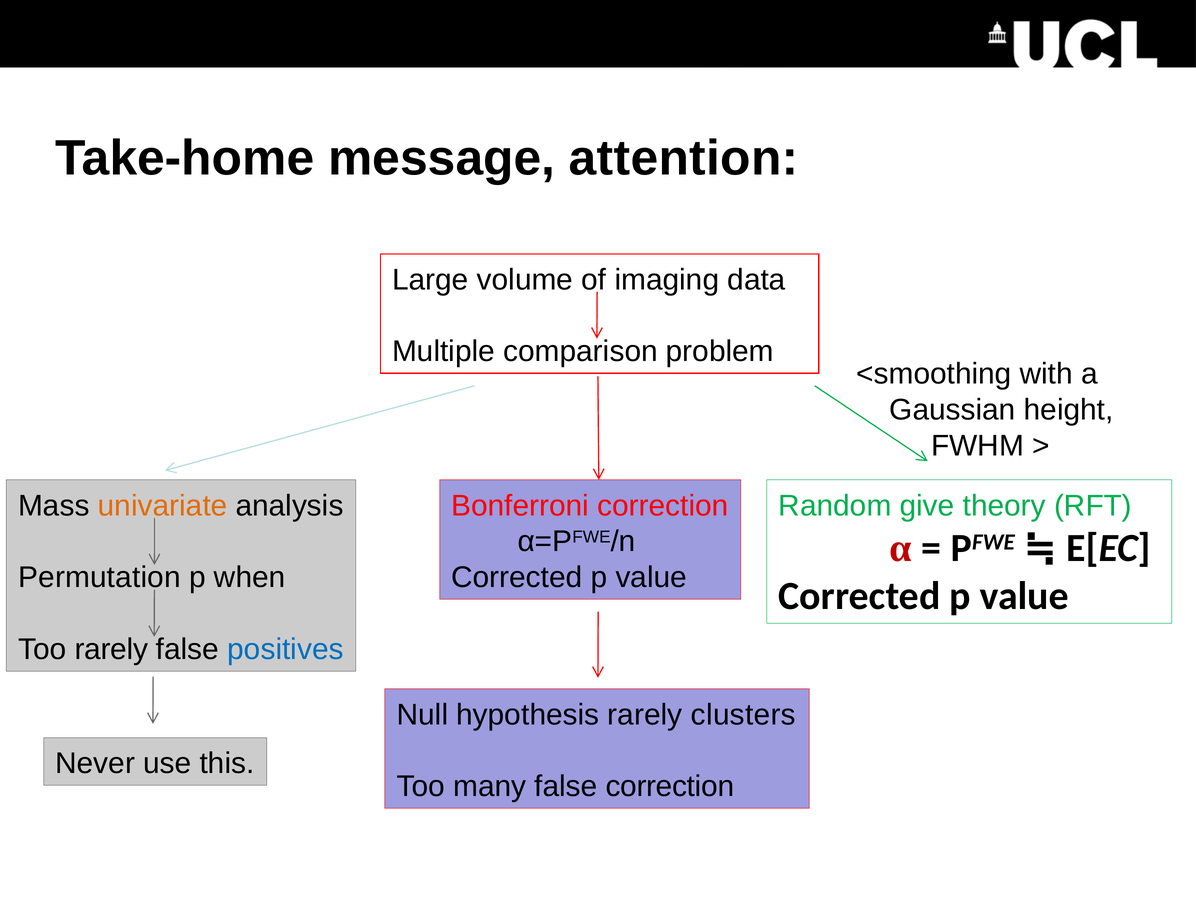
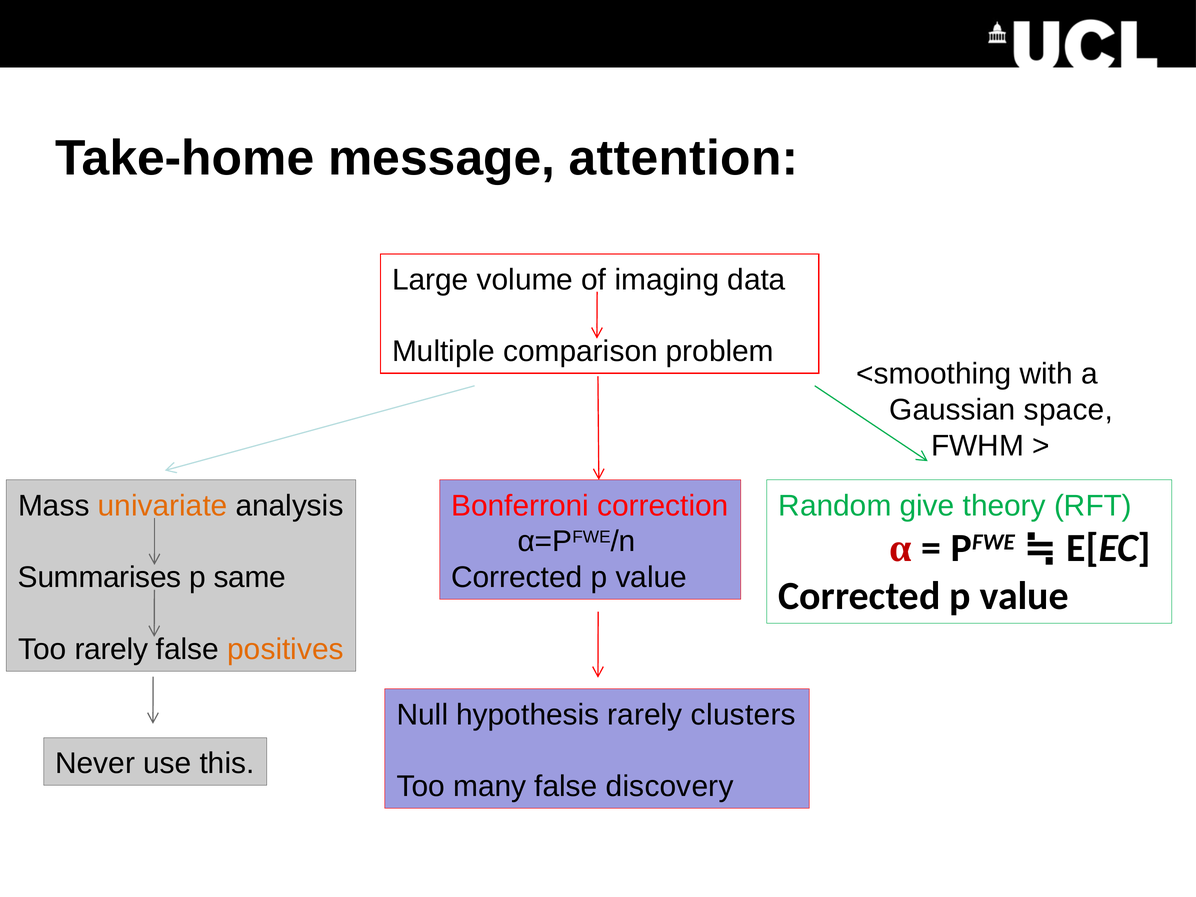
height: height -> space (1068, 410)
Permutation: Permutation -> Summarises (100, 578)
when: when -> same (250, 578)
positives colour: blue -> orange (285, 649)
false correction: correction -> discovery (670, 787)
